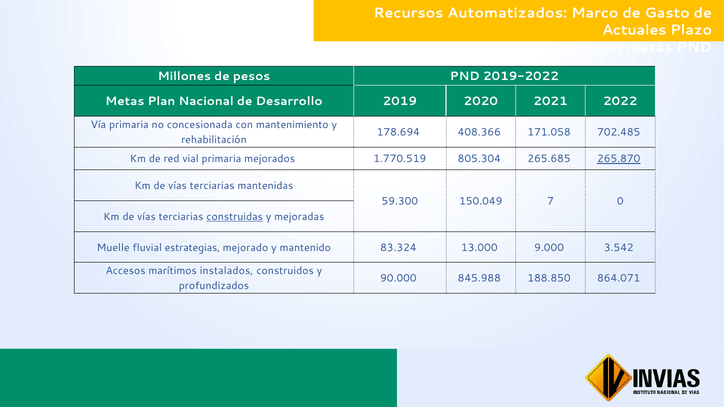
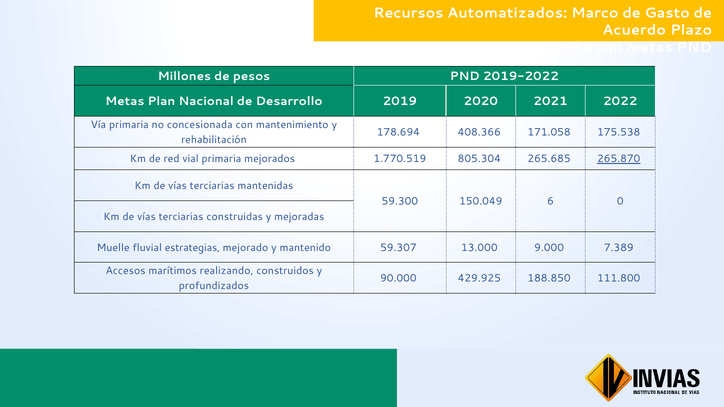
Actuales: Actuales -> Acuerdo (634, 30)
702.485: 702.485 -> 175.538 (619, 132)
150.049 7: 7 -> 6 (551, 201)
construidas underline: present -> none (235, 217)
83.324: 83.324 -> 59.307 (398, 248)
3.542: 3.542 -> 7.389 (619, 248)
instalados: instalados -> realizando (227, 271)
845.988: 845.988 -> 429.925 (479, 279)
864.071: 864.071 -> 111.800 (619, 279)
